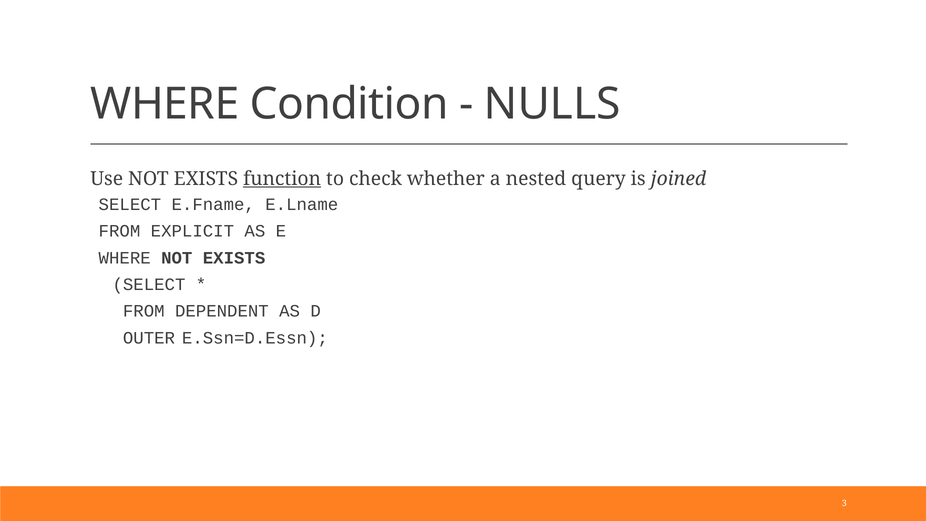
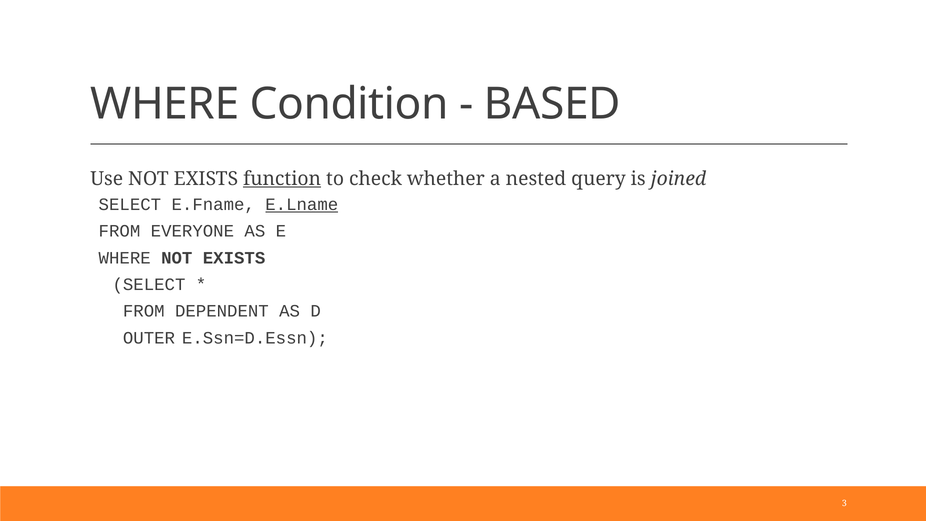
NULLS: NULLS -> BASED (552, 104)
E.Lname underline: none -> present (302, 205)
EXPLICIT: EXPLICIT -> EVERYONE (192, 231)
